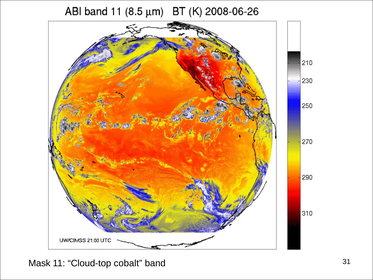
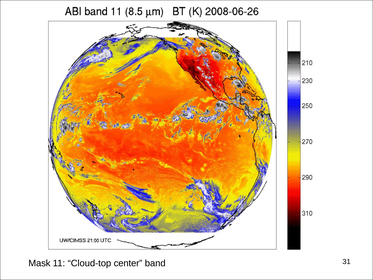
cobalt: cobalt -> center (128, 263)
